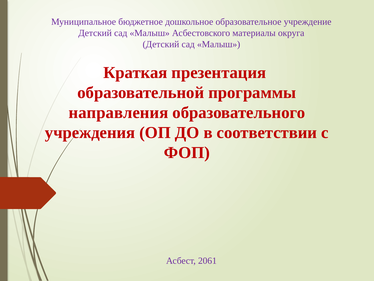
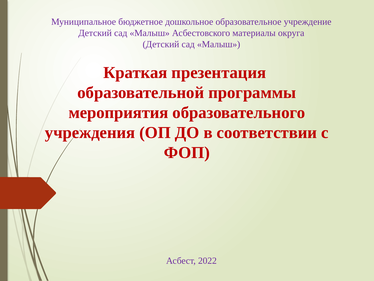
направления: направления -> мероприятия (119, 112)
2061: 2061 -> 2022 (207, 260)
